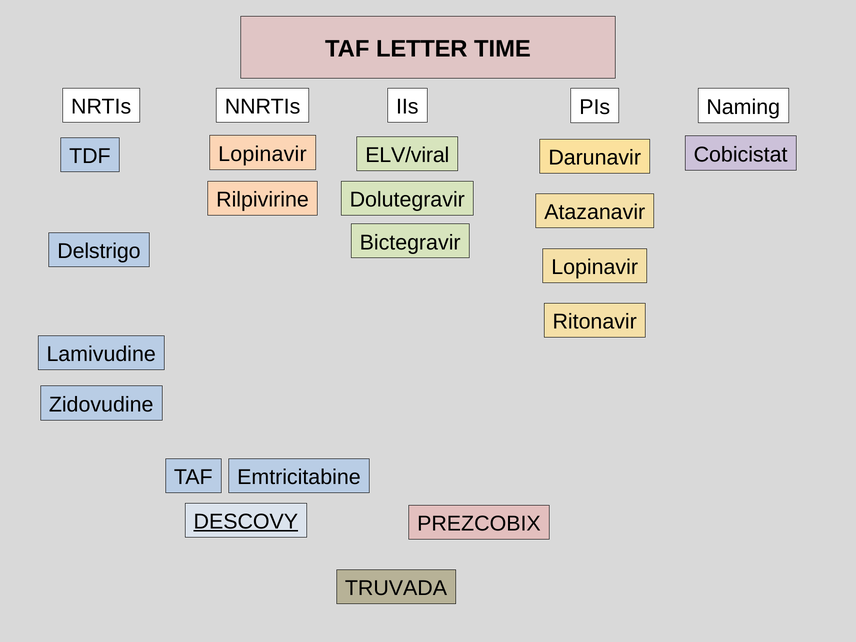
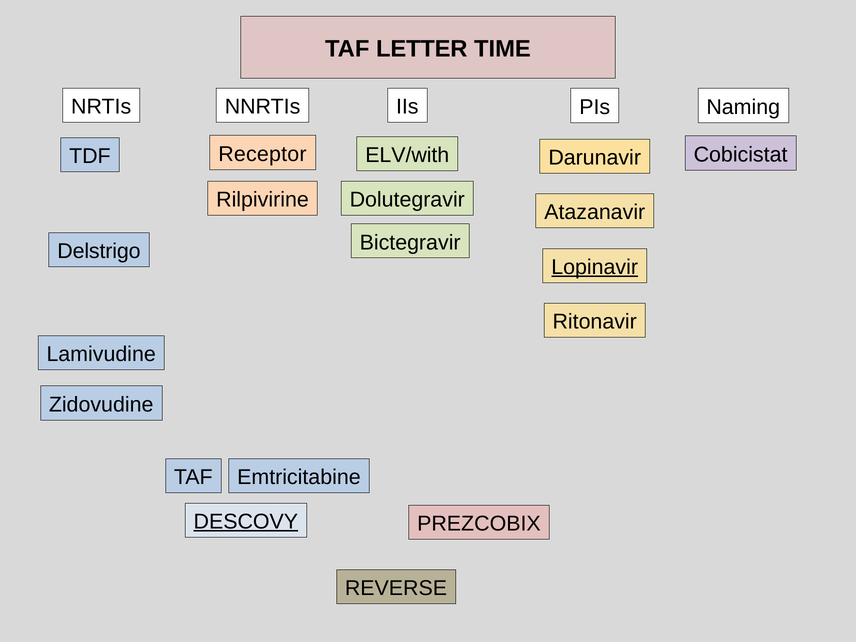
Lopinavir: Lopinavir -> Receptor (262, 154)
ELV/viral: ELV/viral -> ELV/with (407, 155)
Lopinavir underline: none -> present (595, 267)
TRUVADA: TRUVADA -> REVERSE (396, 588)
